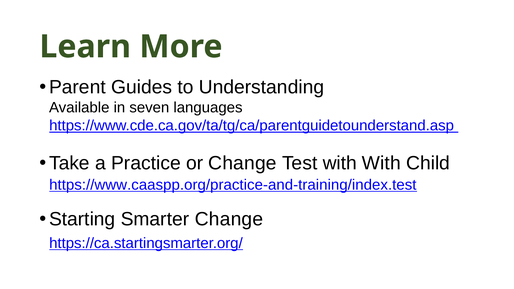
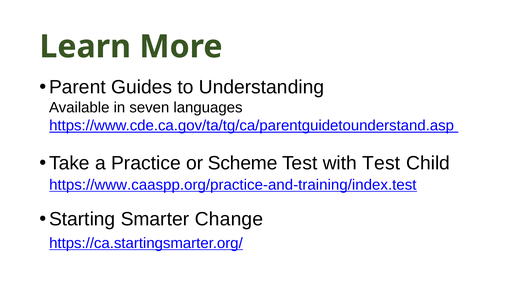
or Change: Change -> Scheme (243, 163)
with With: With -> Test (381, 163)
